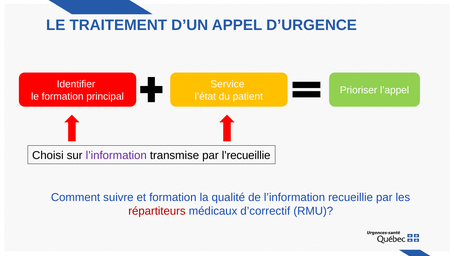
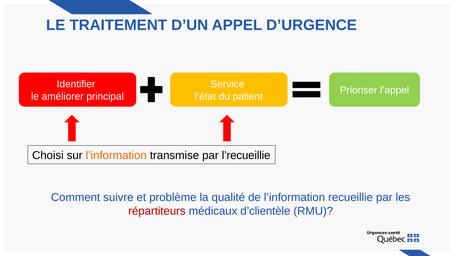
le formation: formation -> améliorer (63, 96)
l’information colour: purple -> orange (116, 155)
et formation: formation -> problème (173, 197)
d’correctif: d’correctif -> d’clientèle (265, 211)
